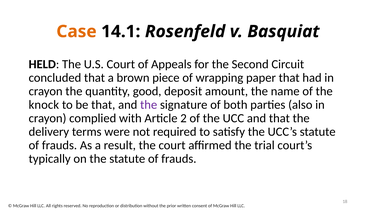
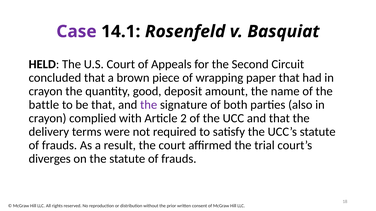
Case colour: orange -> purple (76, 32)
knock: knock -> battle (44, 105)
typically: typically -> diverges (50, 159)
